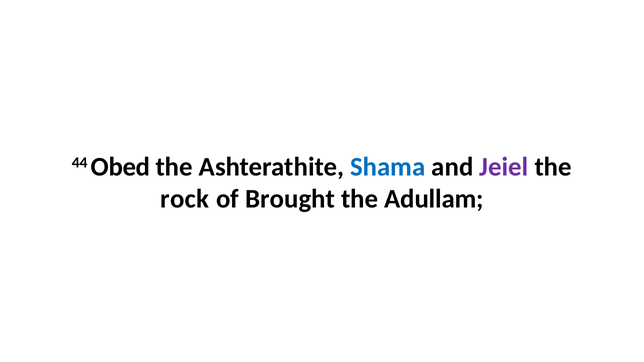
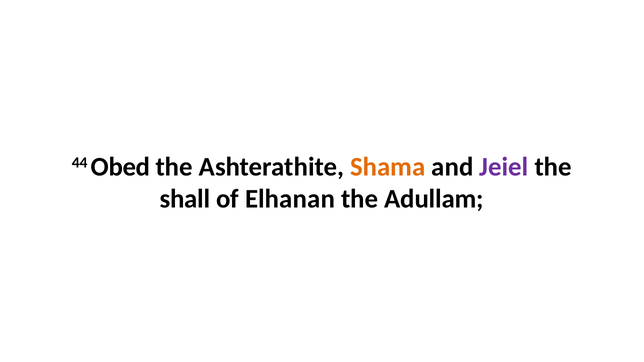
Shama colour: blue -> orange (388, 167)
rock: rock -> shall (185, 199)
Brought: Brought -> Elhanan (290, 199)
